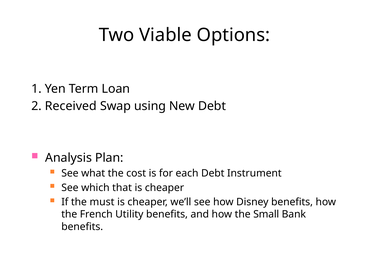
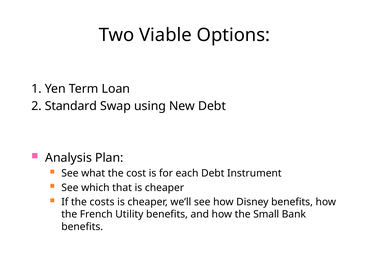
Received: Received -> Standard (71, 106)
must: must -> costs (102, 202)
